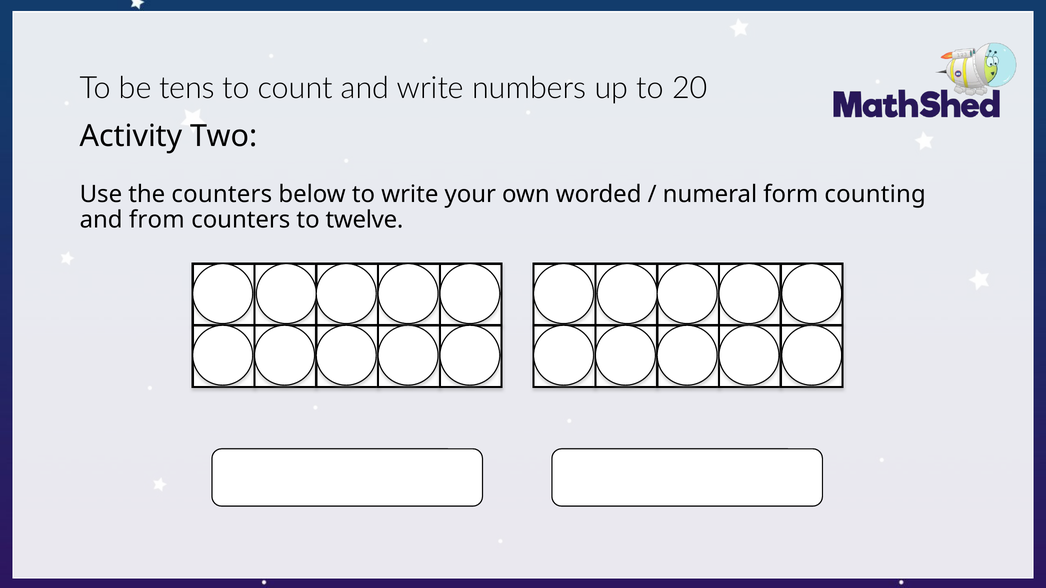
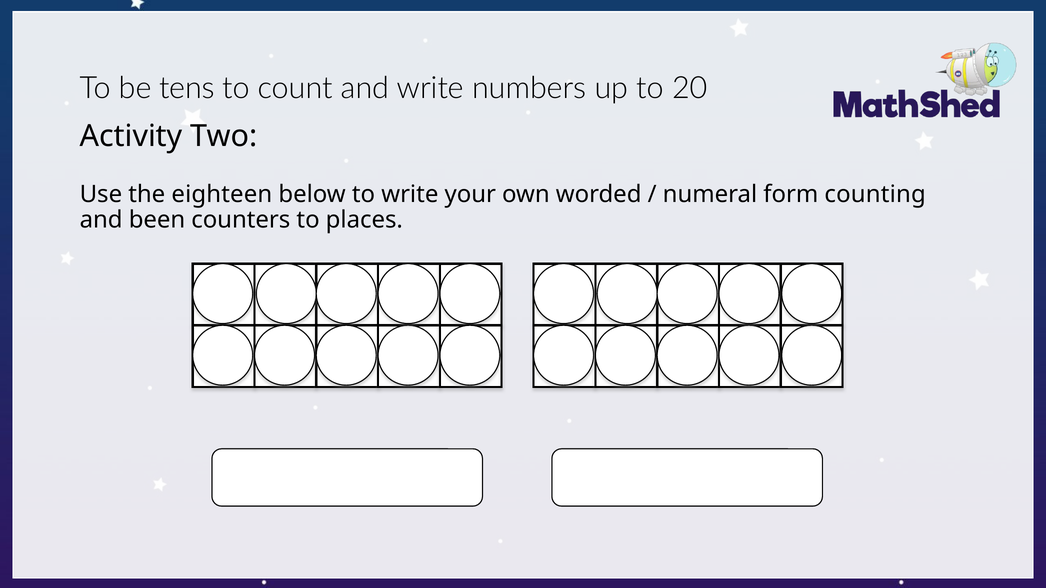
the counters: counters -> eighteen (222, 194)
from: from -> been (157, 220)
twelve: twelve -> places (364, 220)
